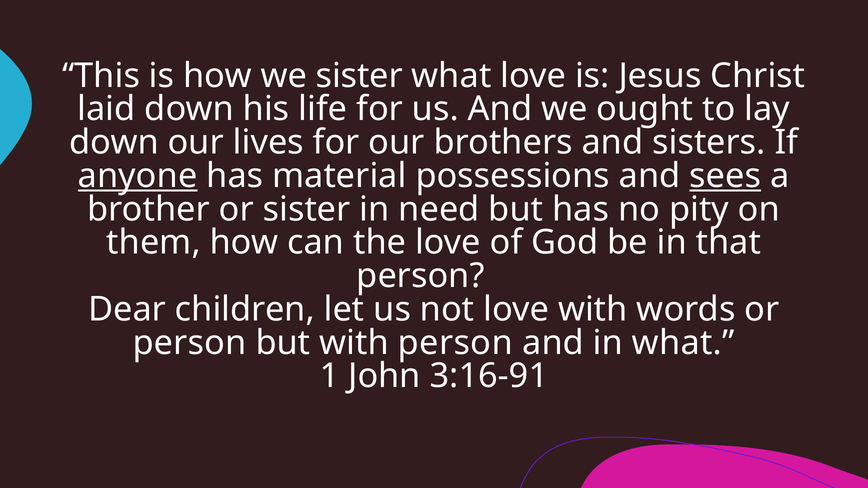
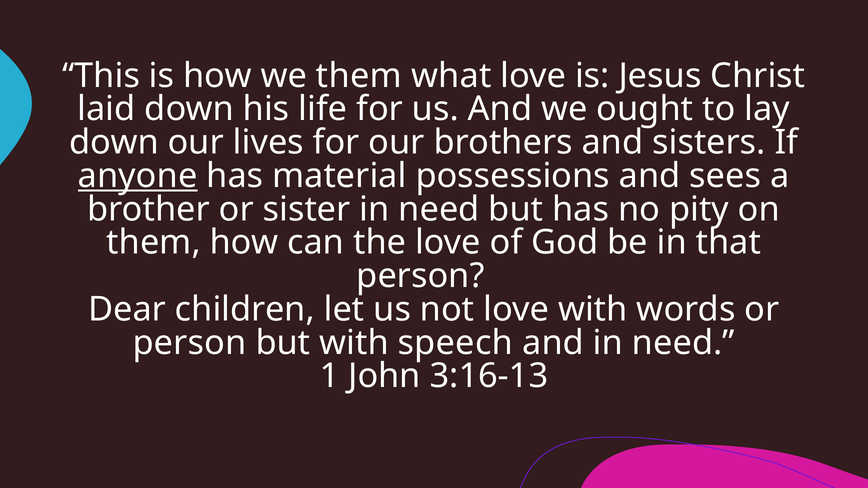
we sister: sister -> them (359, 76)
sees underline: present -> none (725, 176)
with person: person -> speech (455, 343)
and in what: what -> need (683, 343)
3:16-91: 3:16-91 -> 3:16-13 (489, 376)
